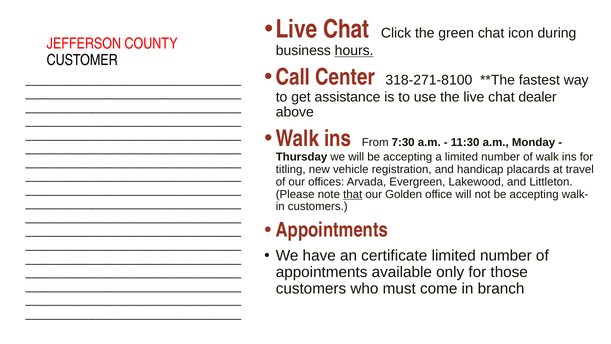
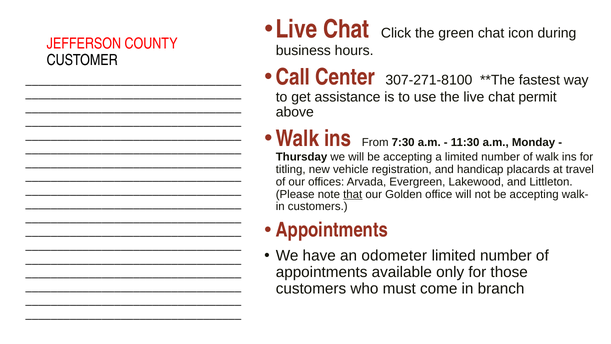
hours underline: present -> none (354, 51)
318-271-8100: 318-271-8100 -> 307-271-8100 (429, 80)
dealer: dealer -> permit (538, 97)
certificate: certificate -> odometer (394, 256)
